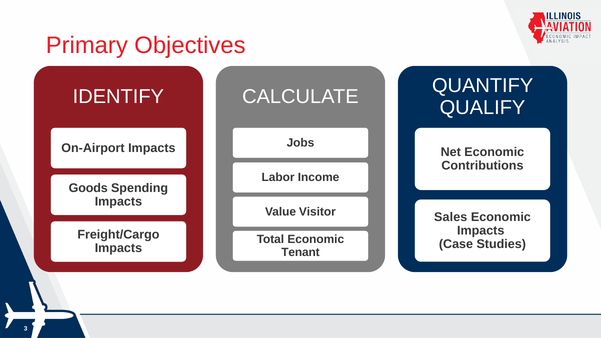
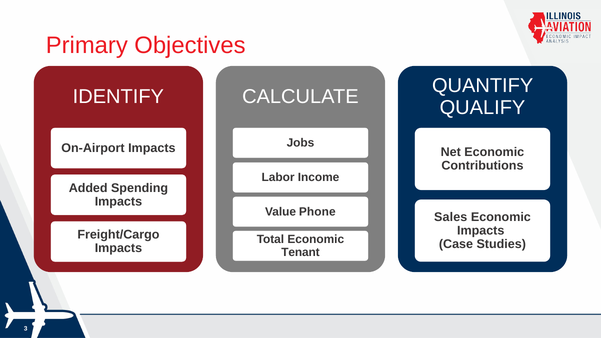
Goods: Goods -> Added (88, 188)
Visitor: Visitor -> Phone (317, 212)
